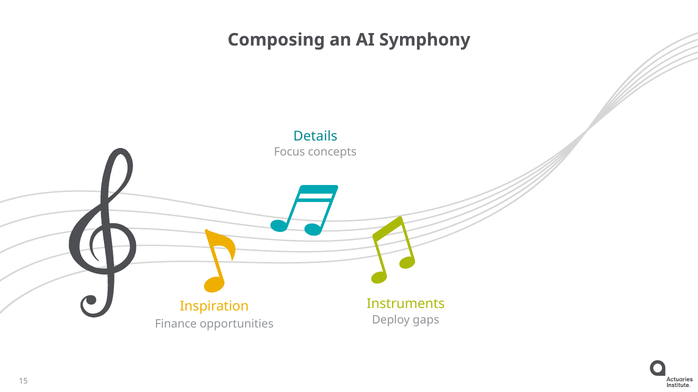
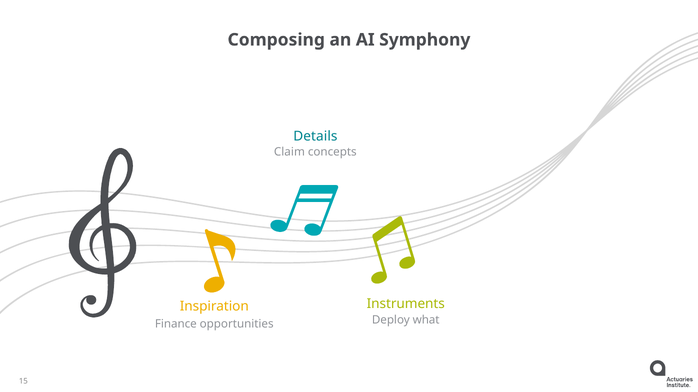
Focus: Focus -> Claim (289, 152)
gaps: gaps -> what (426, 321)
